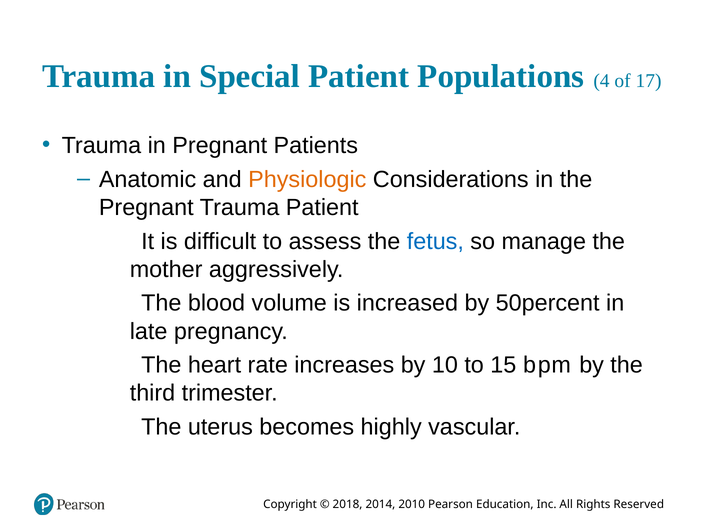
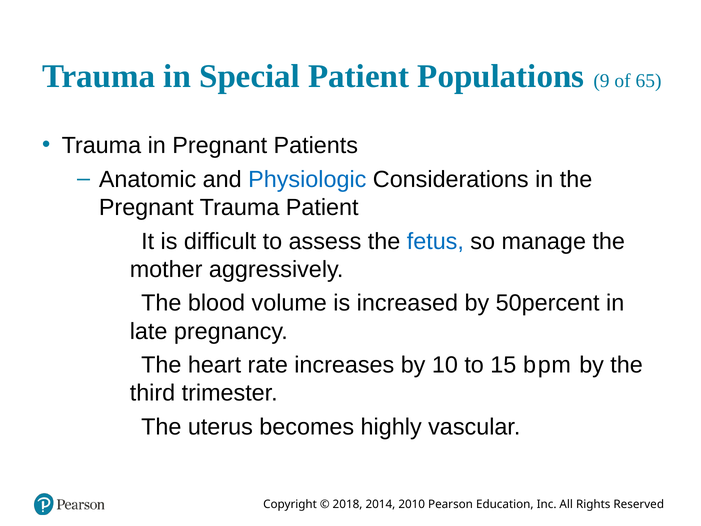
4: 4 -> 9 (601, 81)
17: 17 -> 65 (649, 81)
Physiologic colour: orange -> blue (307, 179)
